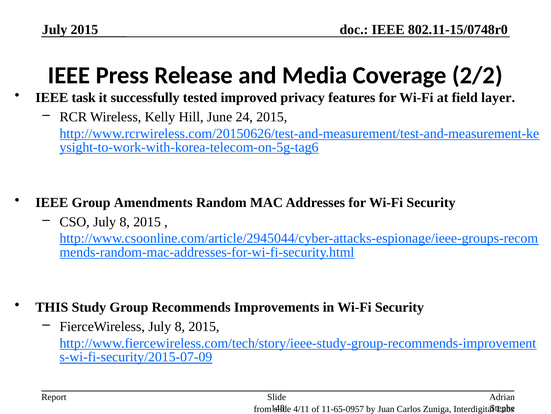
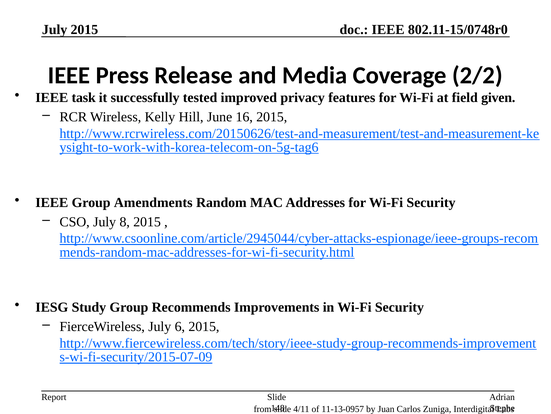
layer: layer -> given (498, 97)
24: 24 -> 16 (244, 117)
THIS: THIS -> IESG (52, 307)
FierceWireless July 8: 8 -> 6 (180, 326)
11-65-0957: 11-65-0957 -> 11-13-0957 (343, 408)
